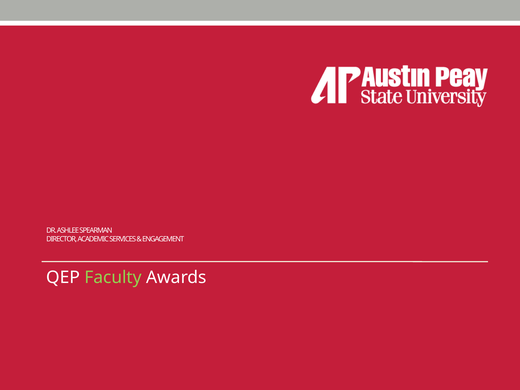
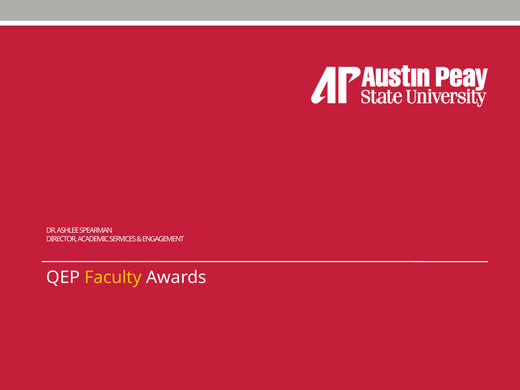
Faculty colour: light green -> yellow (113, 277)
